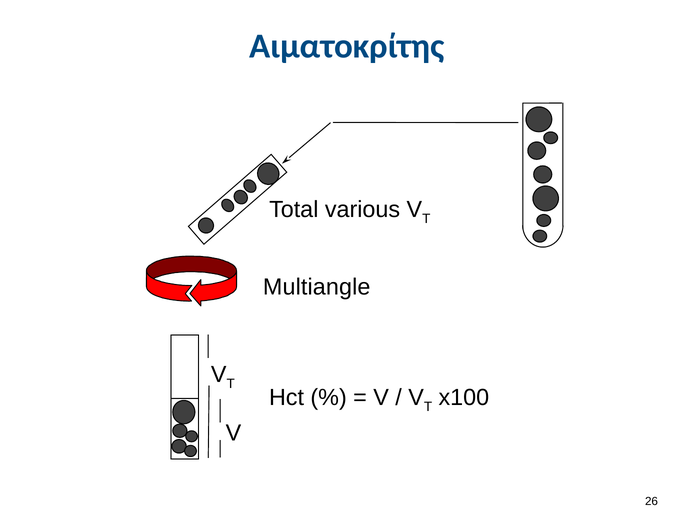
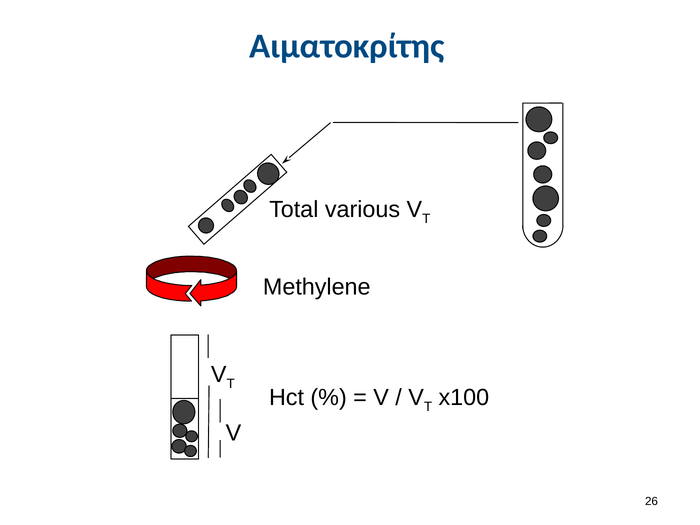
Multiangle: Multiangle -> Methylene (317, 287)
